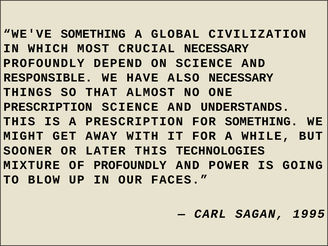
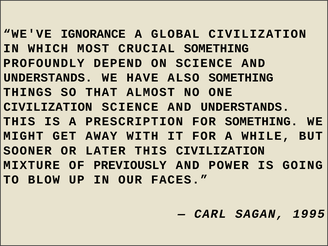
WE'VE SOMETHING: SOMETHING -> IGNORANCE (93, 34)
CRUCIAL NECESSARY: NECESSARY -> SOMETHING (216, 48)
RESPONSIBLE: RESPONSIBLE -> UNDERSTANDS (48, 78)
ALSO NECESSARY: NECESSARY -> SOMETHING (241, 78)
PRESCRIPTION: PRESCRIPTION -> CIVILIZATION (48, 107)
THIS TECHNOLOGIES: TECHNOLOGIES -> CIVILIZATION (220, 151)
OF PROFOUNDLY: PROFOUNDLY -> PREVIOUSLY (130, 165)
